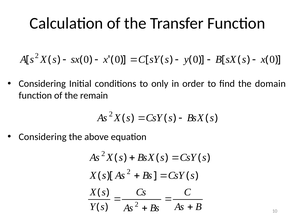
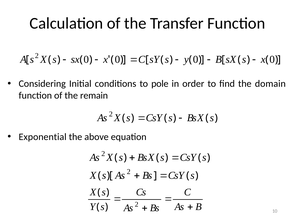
only: only -> pole (160, 84)
Considering: Considering -> Exponential (43, 137)
